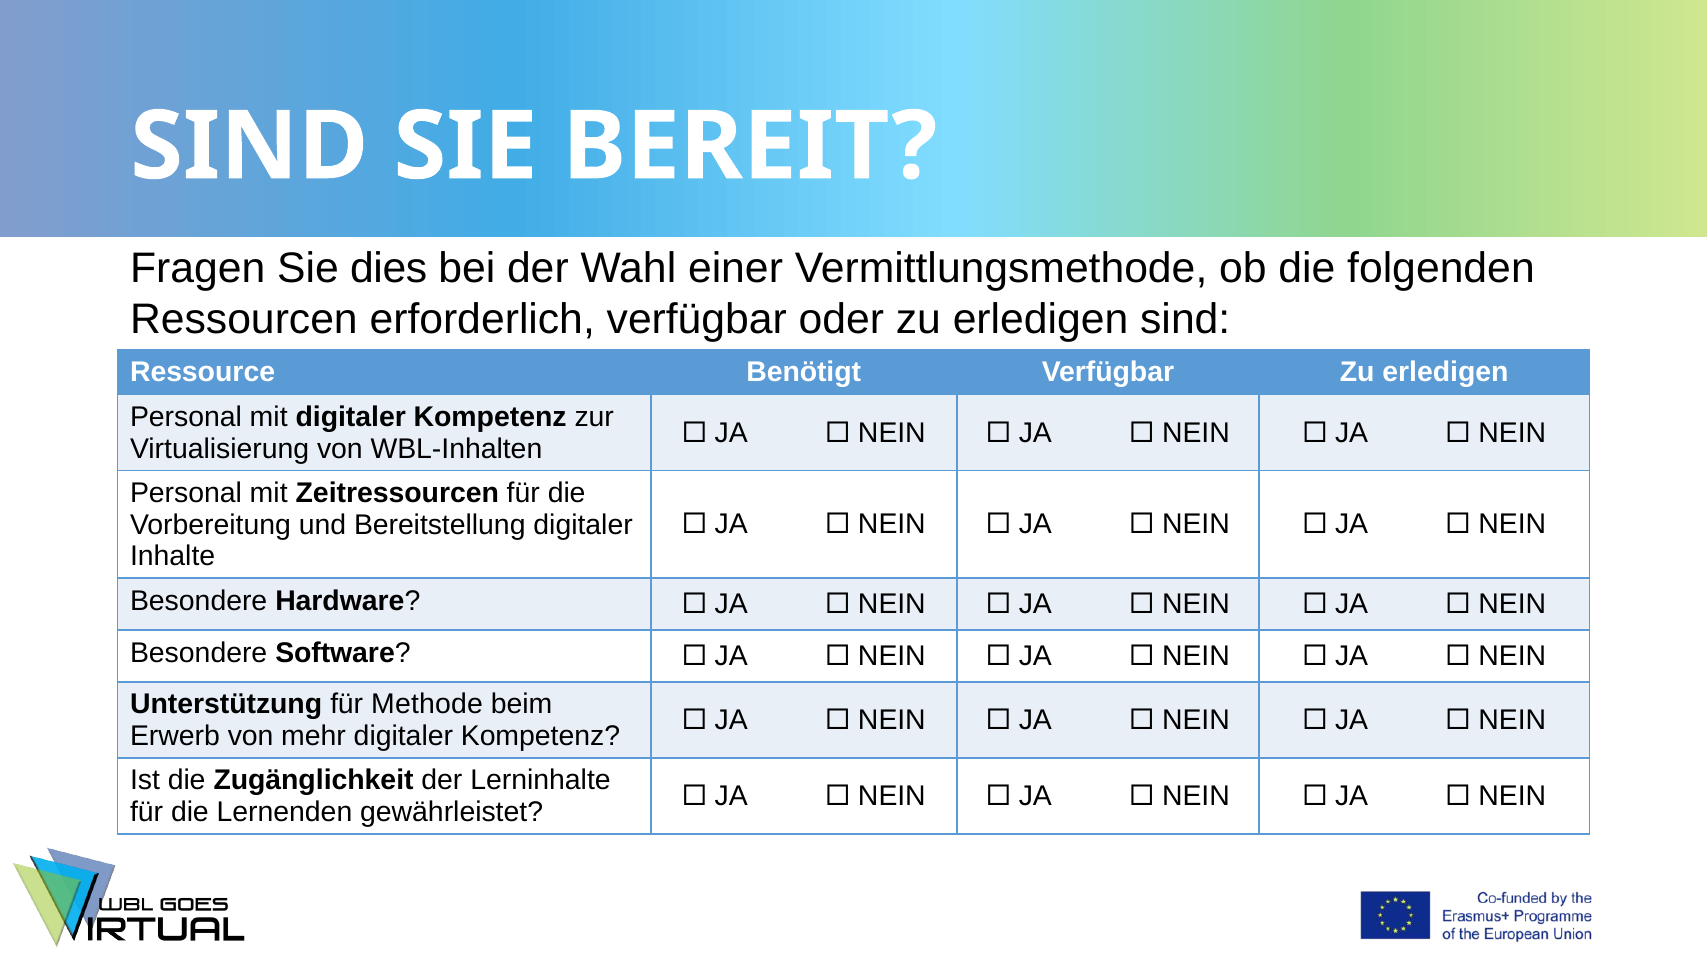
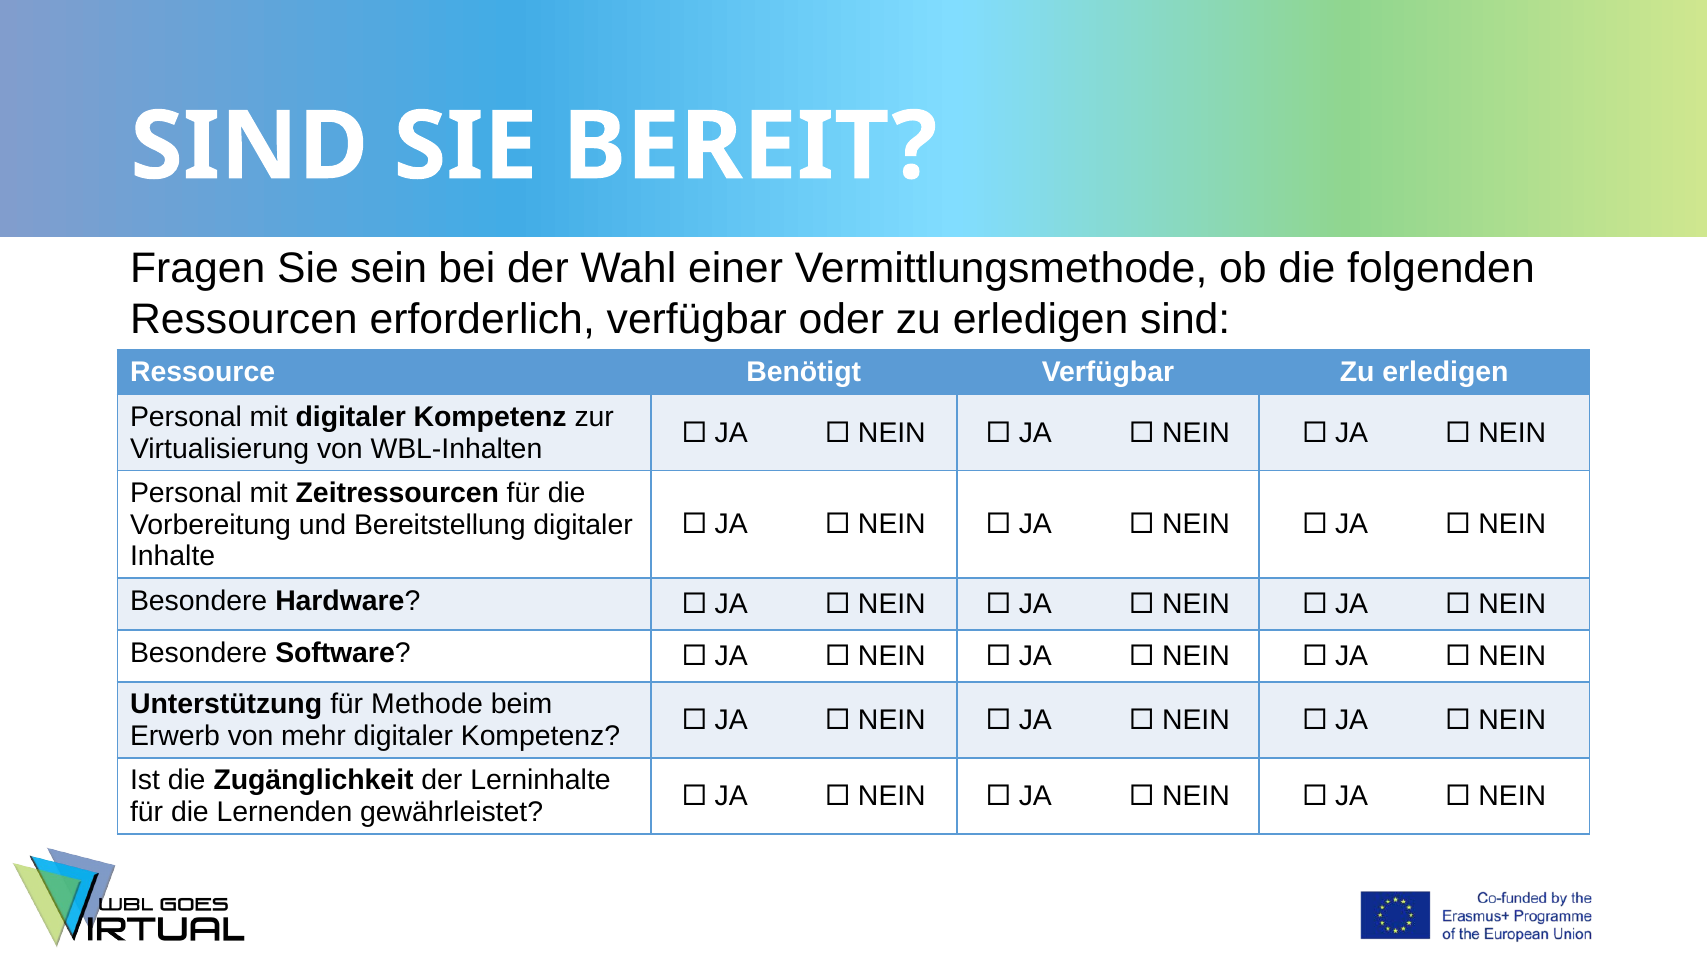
dies: dies -> sein (389, 268)
